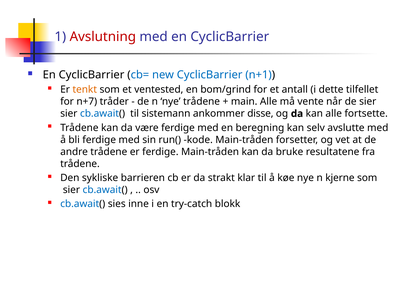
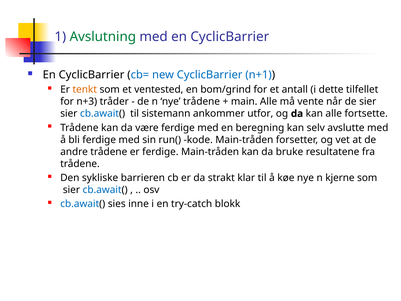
Avslutning colour: red -> green (103, 37)
n+7: n+7 -> n+3 (87, 102)
disse: disse -> utfor (260, 114)
